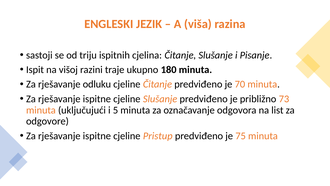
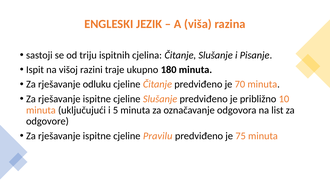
73: 73 -> 10 (284, 99)
Pristup: Pristup -> Pravilu (158, 136)
